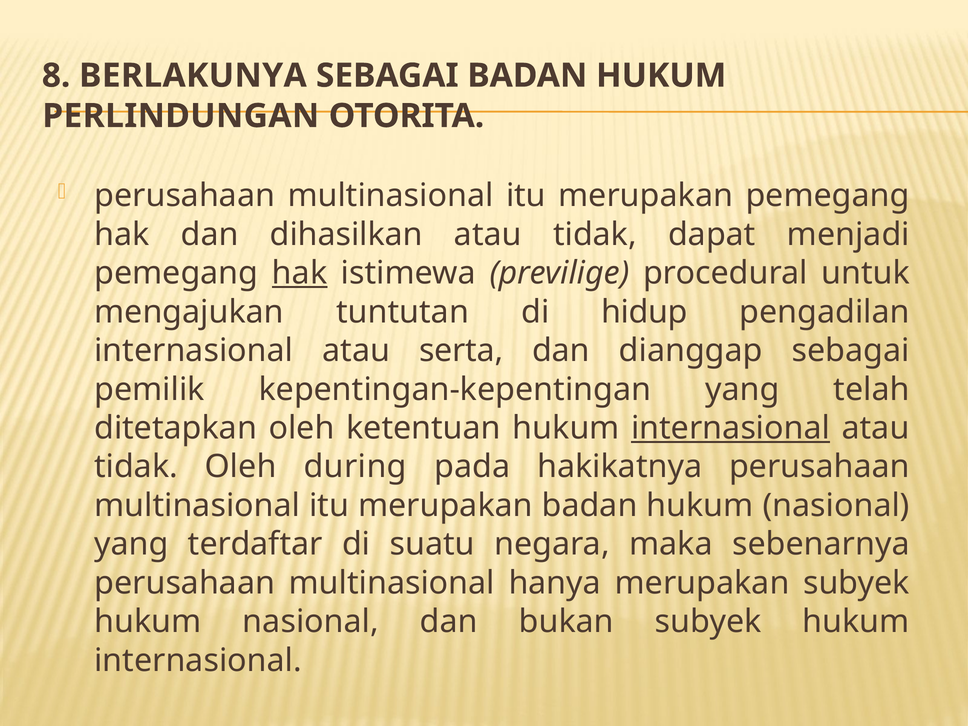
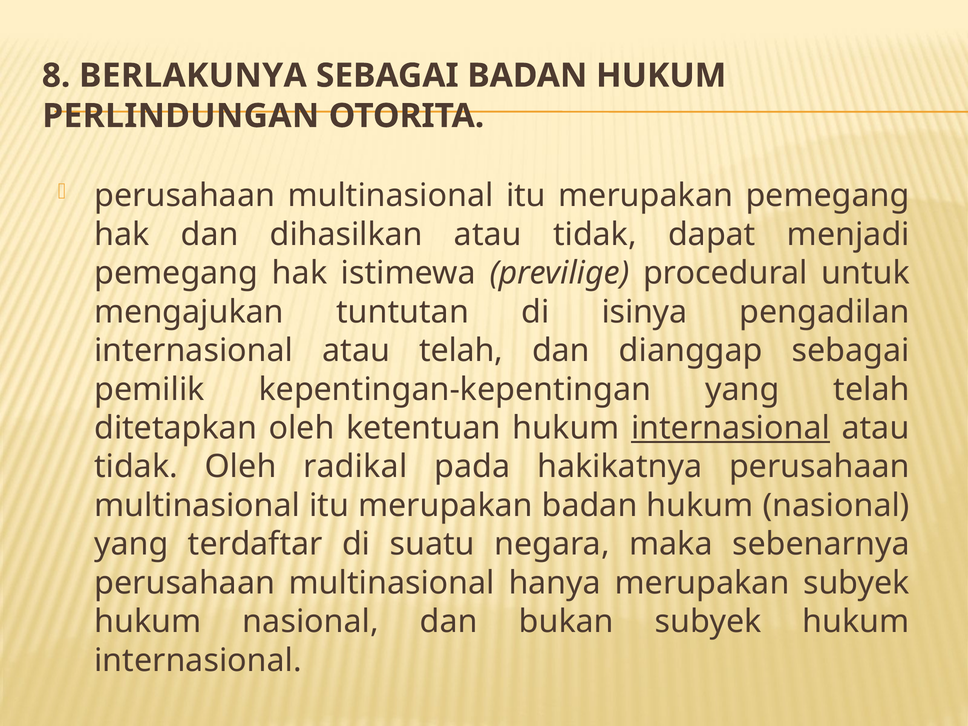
hak underline: present -> none (300, 273)
hidup: hidup -> isinya (644, 312)
atau serta: serta -> telah (461, 351)
during: during -> radikal (355, 467)
